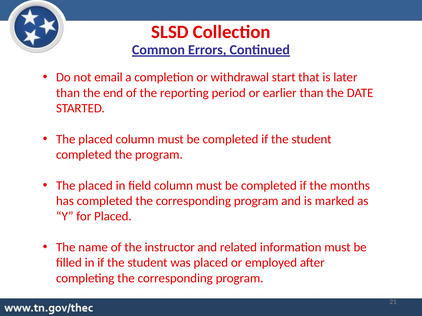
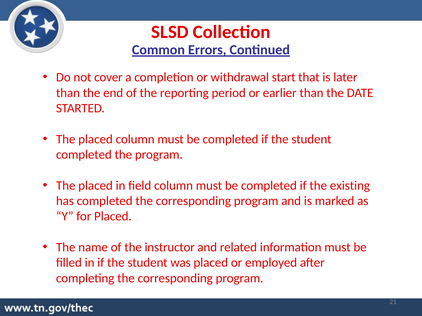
email: email -> cover (108, 78)
months: months -> existing (350, 186)
